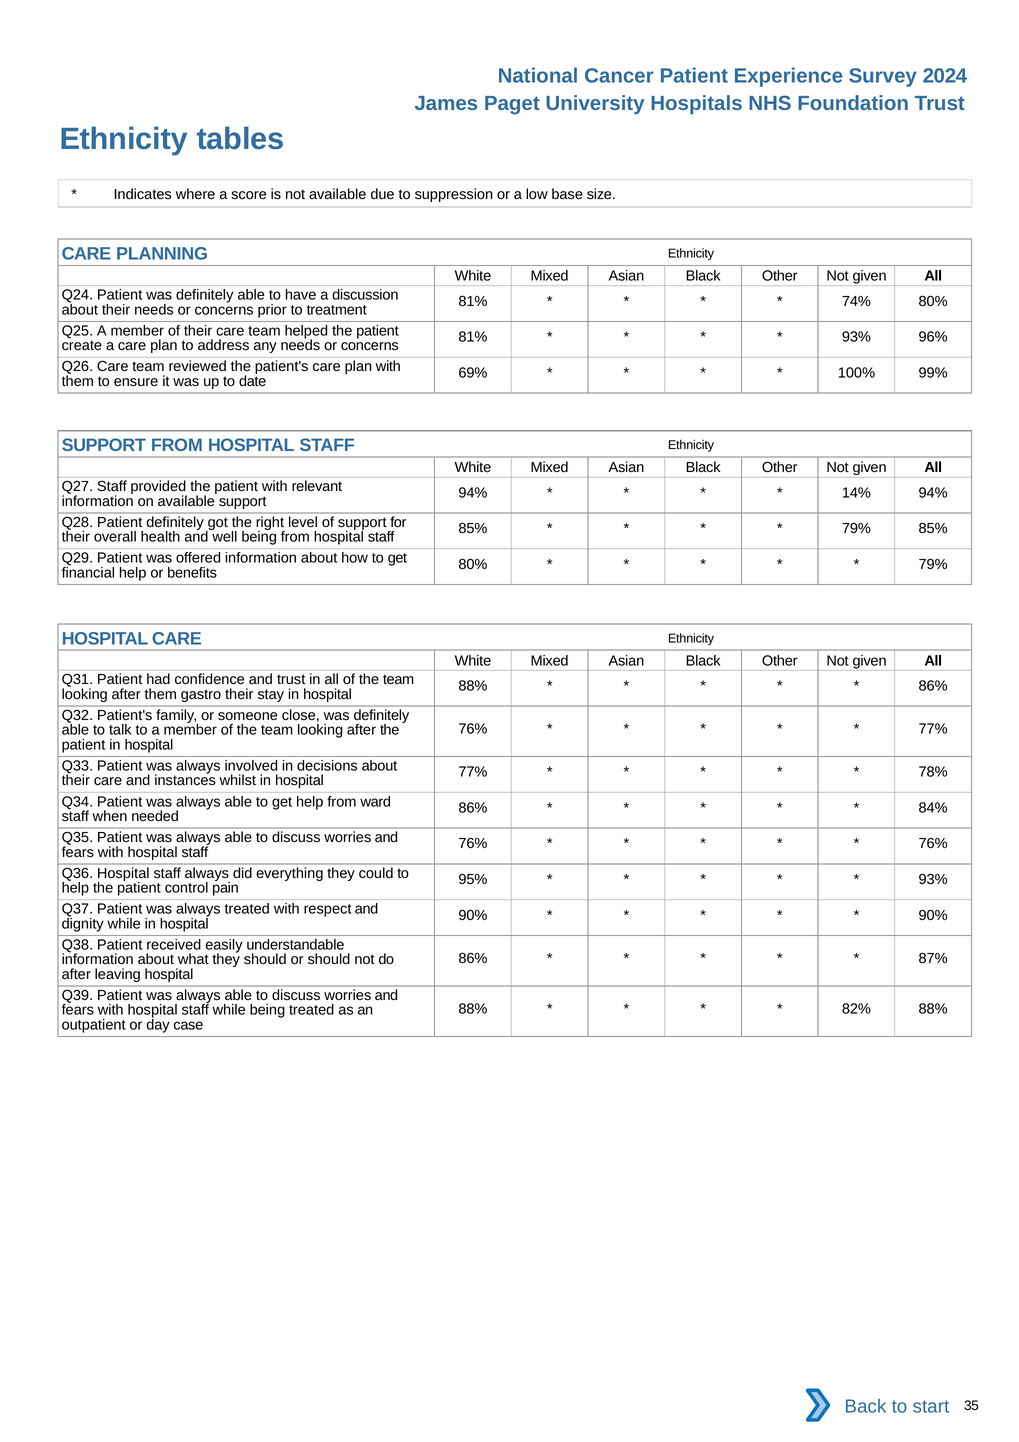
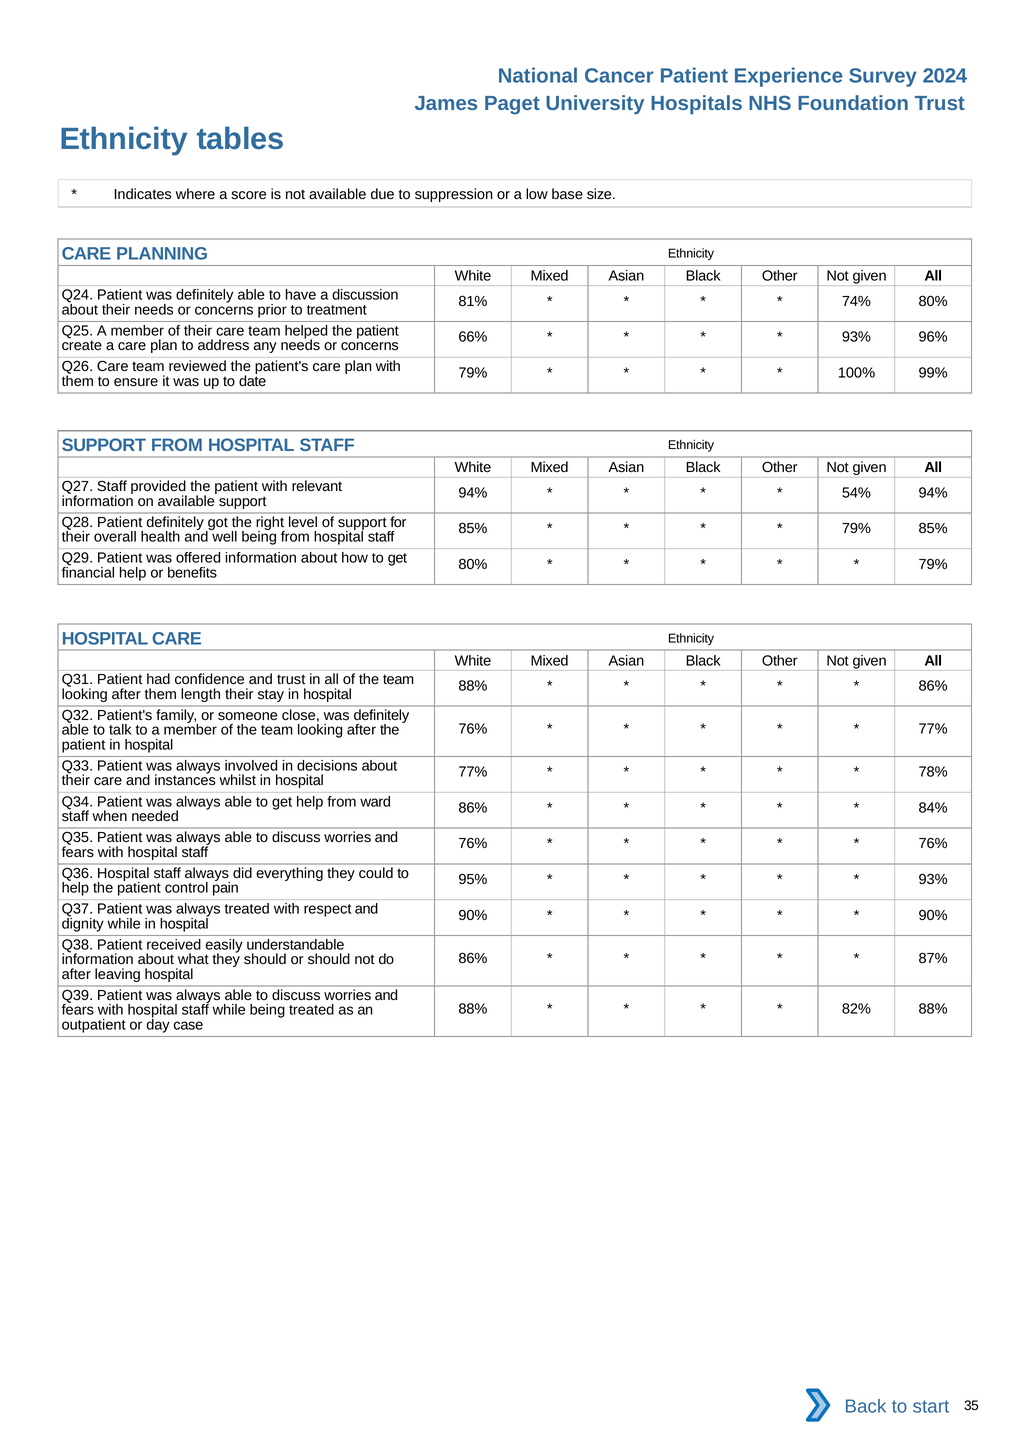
81%: 81% -> 66% (473, 337)
69%: 69% -> 79% (473, 373)
14%: 14% -> 54% (856, 493)
gastro: gastro -> length (201, 694)
